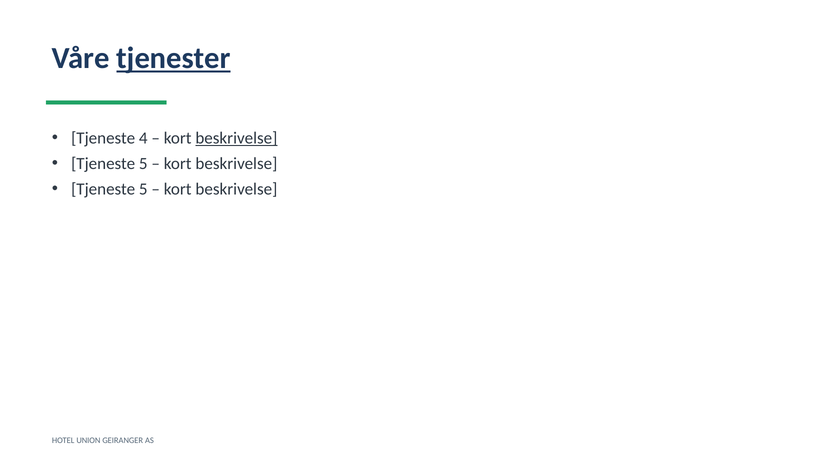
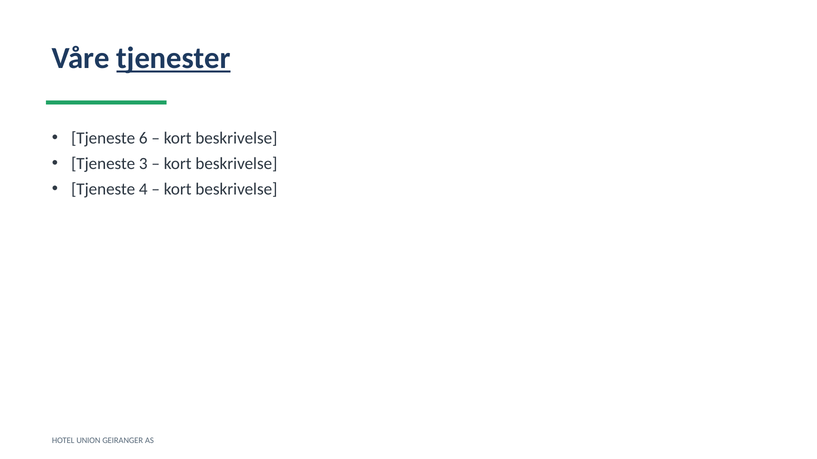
4: 4 -> 6 (143, 138)
beskrivelse underline: present -> none (236, 138)
5: 5 -> 3 (143, 164)
5: 5 -> 4 (143, 189)
